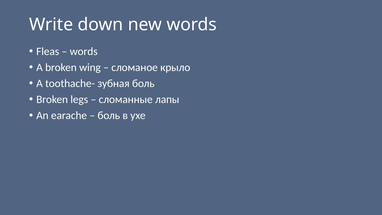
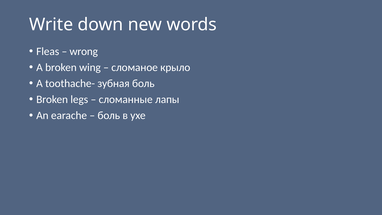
words: words -> wrong (84, 51)
